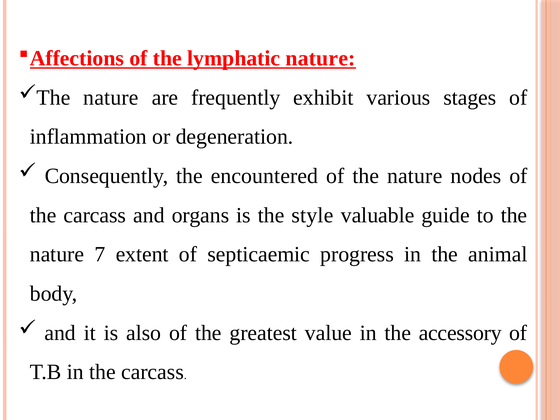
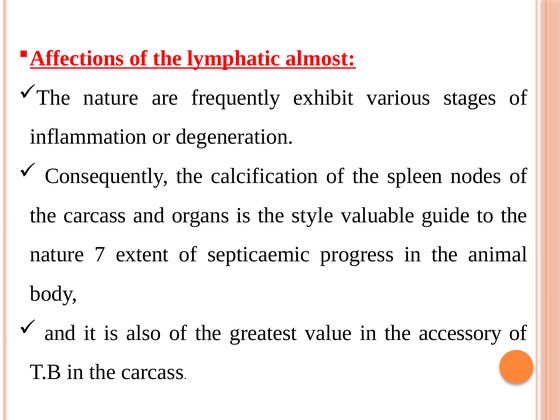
lymphatic nature: nature -> almost (321, 58)
encountered: encountered -> calcification (265, 176)
of the nature: nature -> spleen (415, 176)
